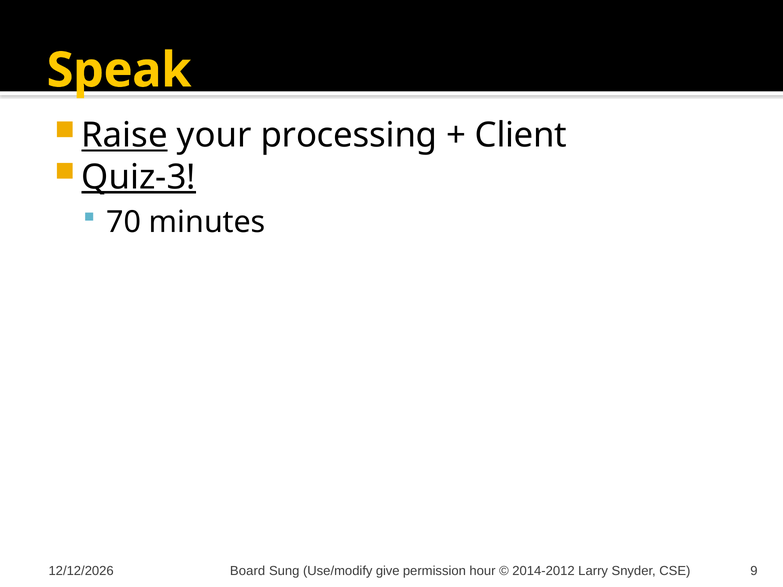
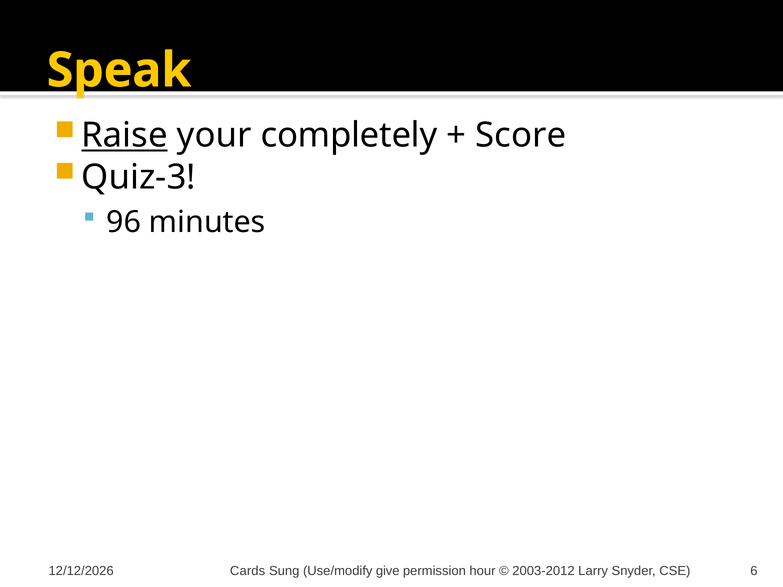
processing: processing -> completely (349, 136)
Client: Client -> Score (521, 136)
Quiz-3 underline: present -> none (139, 177)
70: 70 -> 96 (124, 222)
Board: Board -> Cards (248, 571)
2014-2012: 2014-2012 -> 2003-2012 (544, 571)
9: 9 -> 6 (754, 571)
